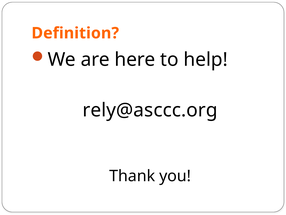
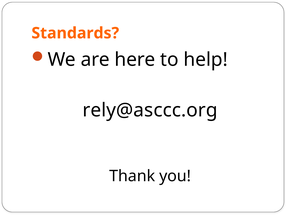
Definition: Definition -> Standards (75, 33)
